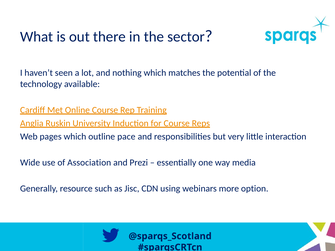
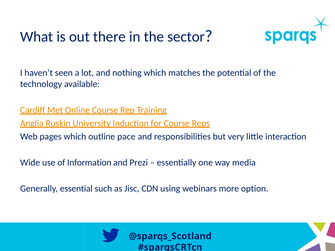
Association: Association -> Information (89, 163)
resource: resource -> essential (76, 189)
